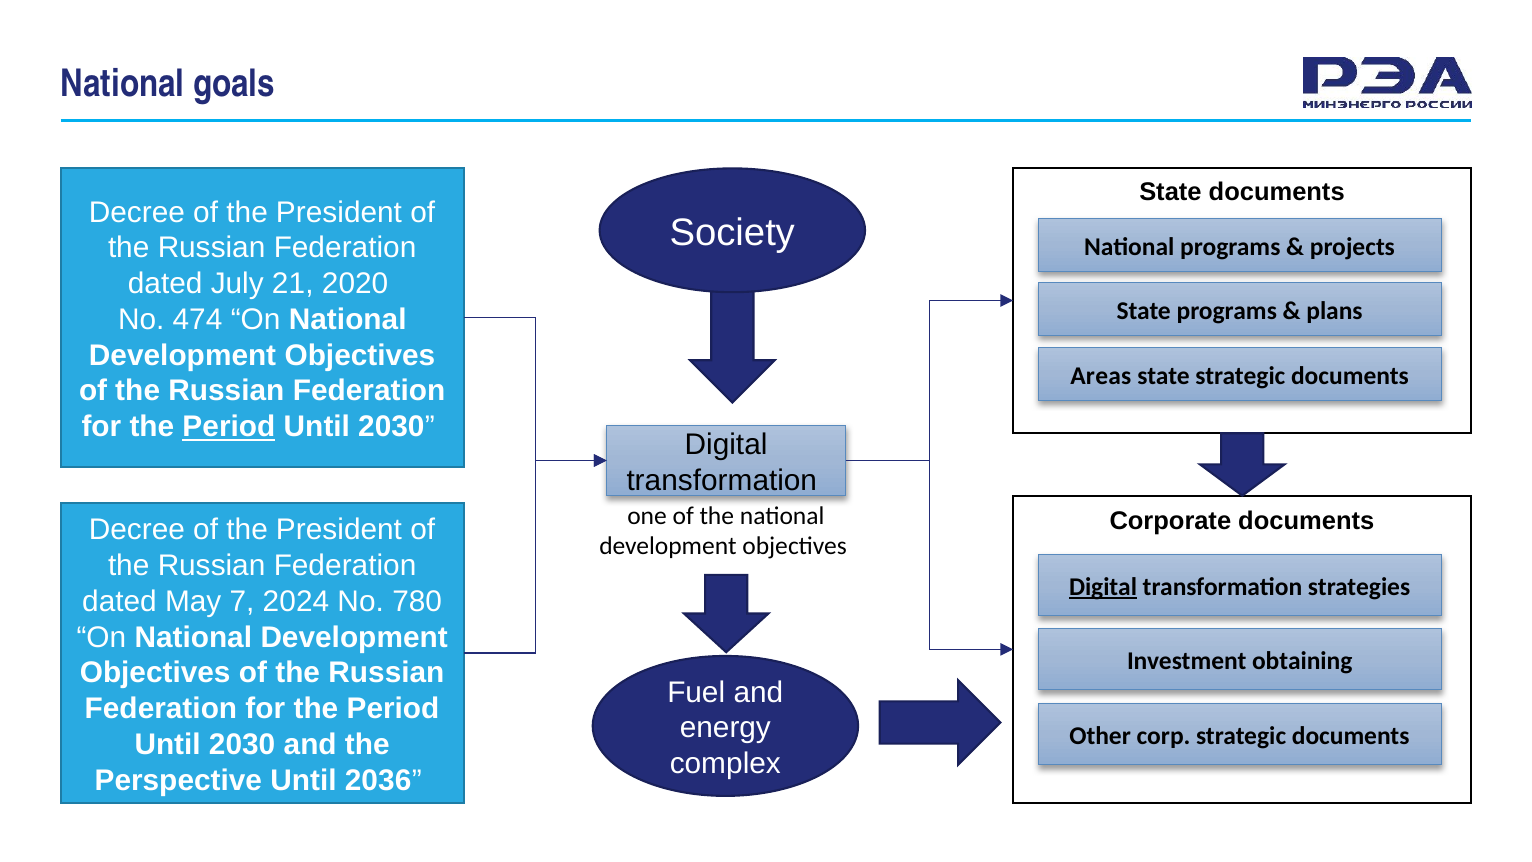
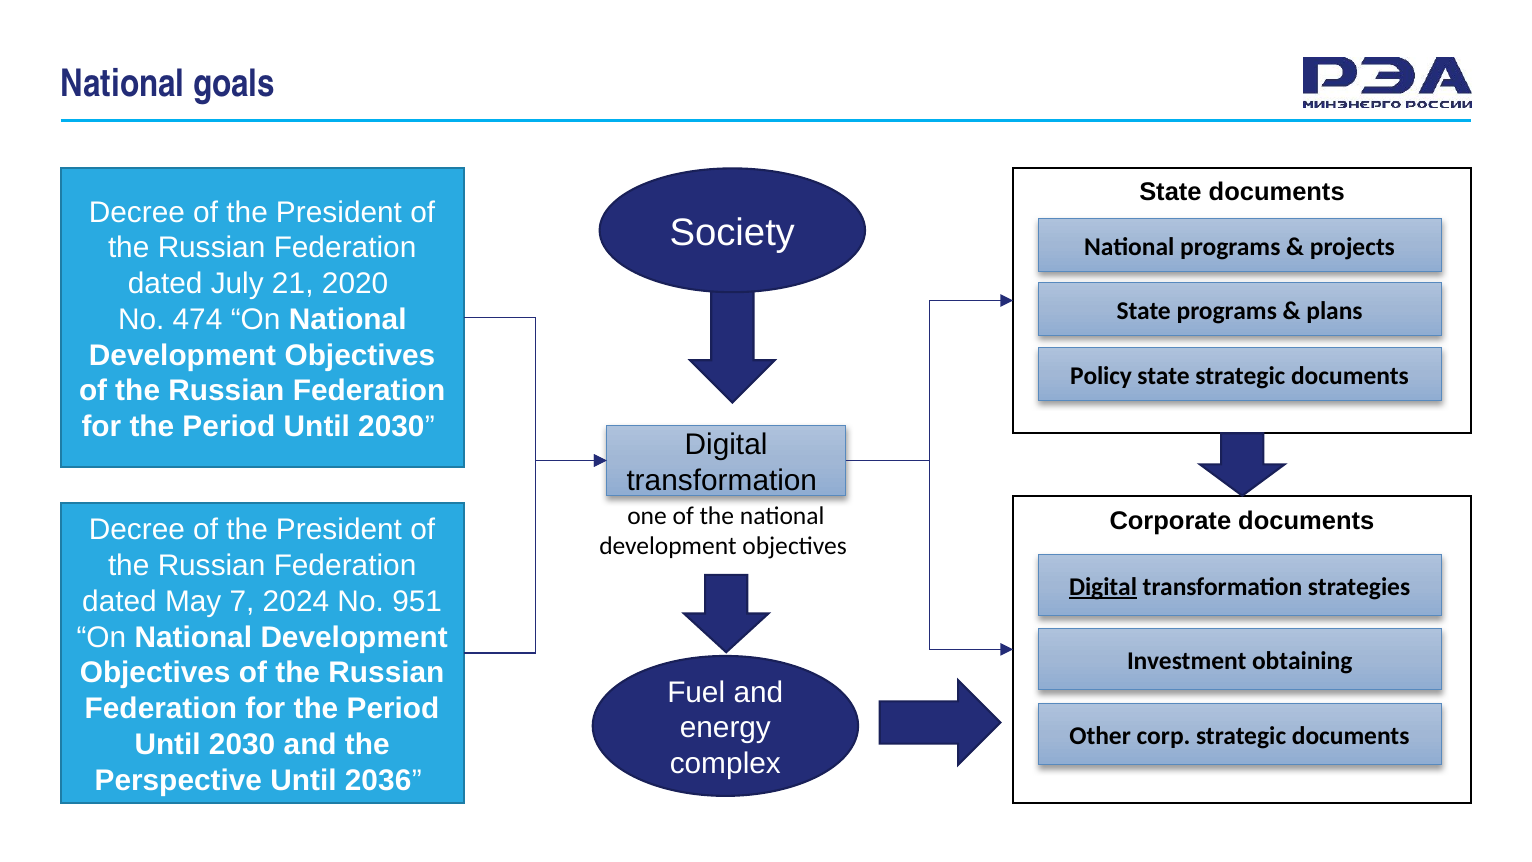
Areas: Areas -> Policy (1101, 375)
Period underline: present -> none (229, 427)
780: 780 -> 951 (417, 601)
